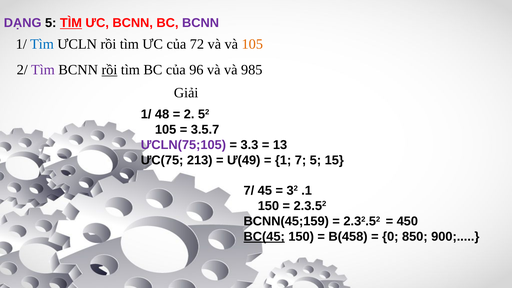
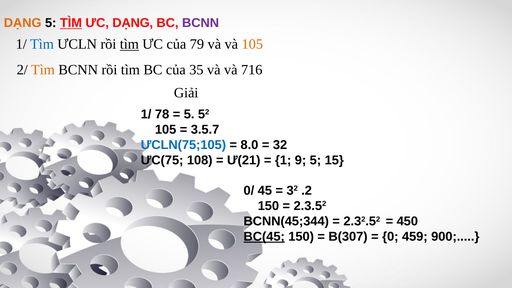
DẠNG colour: purple -> orange (23, 23)
ƯC BCNN: BCNN -> DẠNG (133, 23)
tìm underline: none -> present (129, 44)
72: 72 -> 79 (197, 44)
Tìm colour: purple -> orange (43, 70)
rồi underline: present -> none (109, 70)
96: 96 -> 35 (196, 70)
985: 985 -> 716 (252, 70)
48: 48 -> 78 (162, 114)
2: 2 -> 5 (189, 114)
ƯCLN(75;105 colour: purple -> blue (183, 145)
3.3: 3.3 -> 8.0 (249, 145)
13: 13 -> 32 (280, 145)
213: 213 -> 108 (200, 160)
Ư(49: Ư(49 -> Ư(21 (244, 160)
7: 7 -> 9 (301, 160)
7/: 7/ -> 0/ (249, 191)
.1: .1 -> .2 (307, 191)
BCNN(45;159: BCNN(45;159 -> BCNN(45;344 (286, 221)
B(458: B(458 -> B(307 (348, 237)
850: 850 -> 459 (415, 237)
